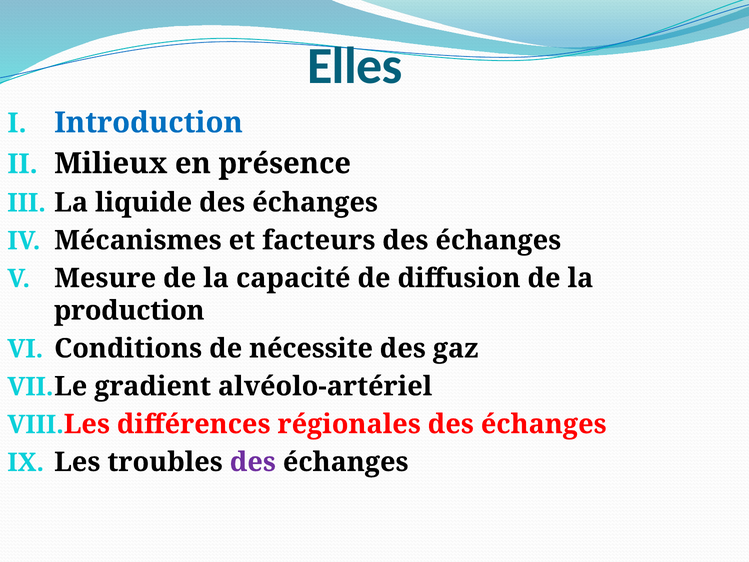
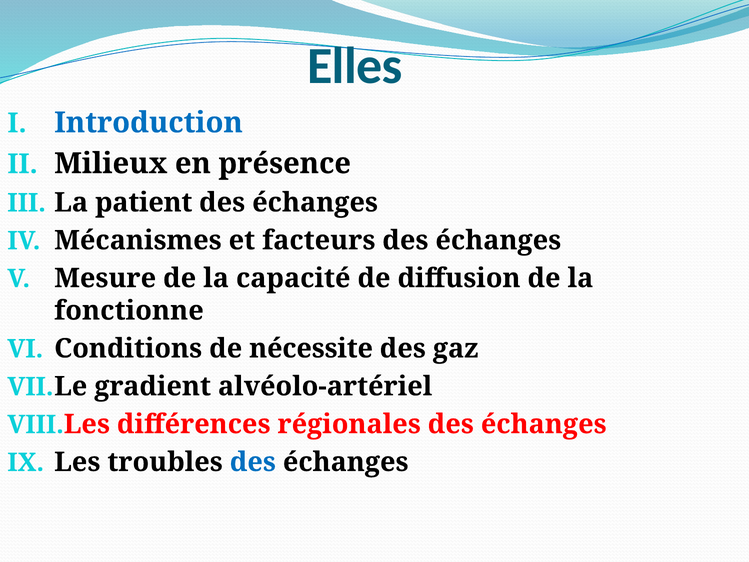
liquide: liquide -> patient (144, 202)
production: production -> fonctionne (129, 311)
des colour: purple -> blue (253, 462)
